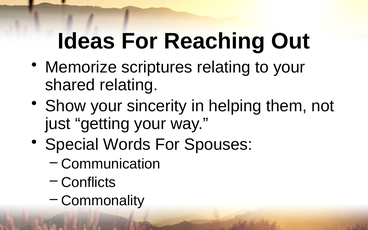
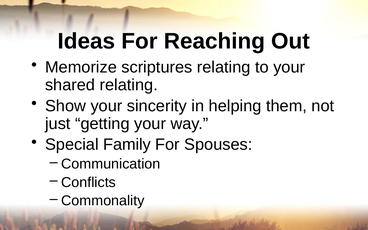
Words: Words -> Family (127, 145)
